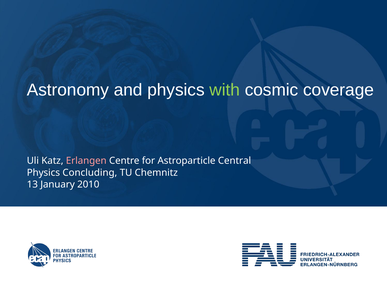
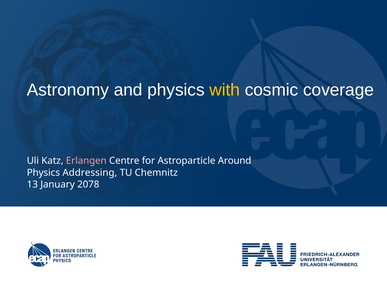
with colour: light green -> yellow (225, 90)
Central: Central -> Around (235, 161)
Concluding: Concluding -> Addressing (90, 173)
2010: 2010 -> 2078 (88, 185)
